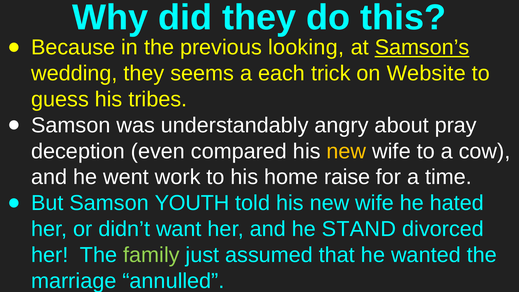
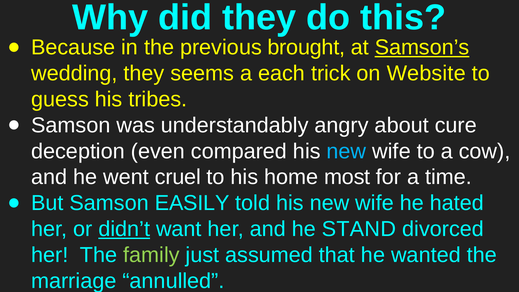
looking: looking -> brought (306, 47)
pray: pray -> cure (456, 125)
new colour: yellow -> light blue (346, 151)
work: work -> cruel (178, 177)
raise: raise -> most (347, 177)
YOUTH: YOUTH -> EASILY (192, 203)
didn’t underline: none -> present (124, 229)
